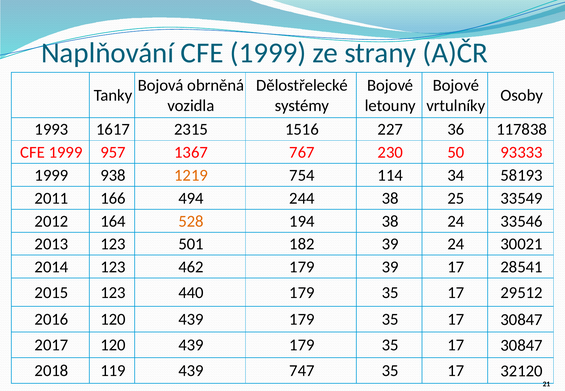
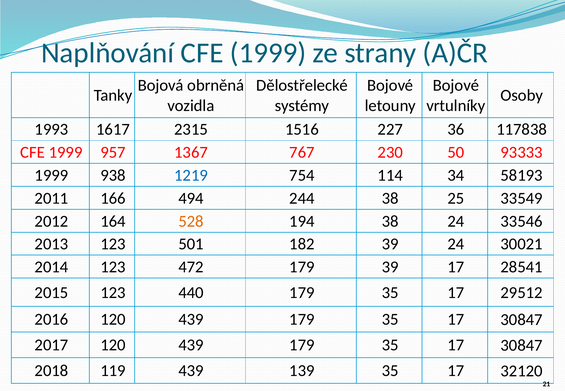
1219 colour: orange -> blue (191, 175)
462: 462 -> 472 (191, 267)
747: 747 -> 139 (302, 371)
